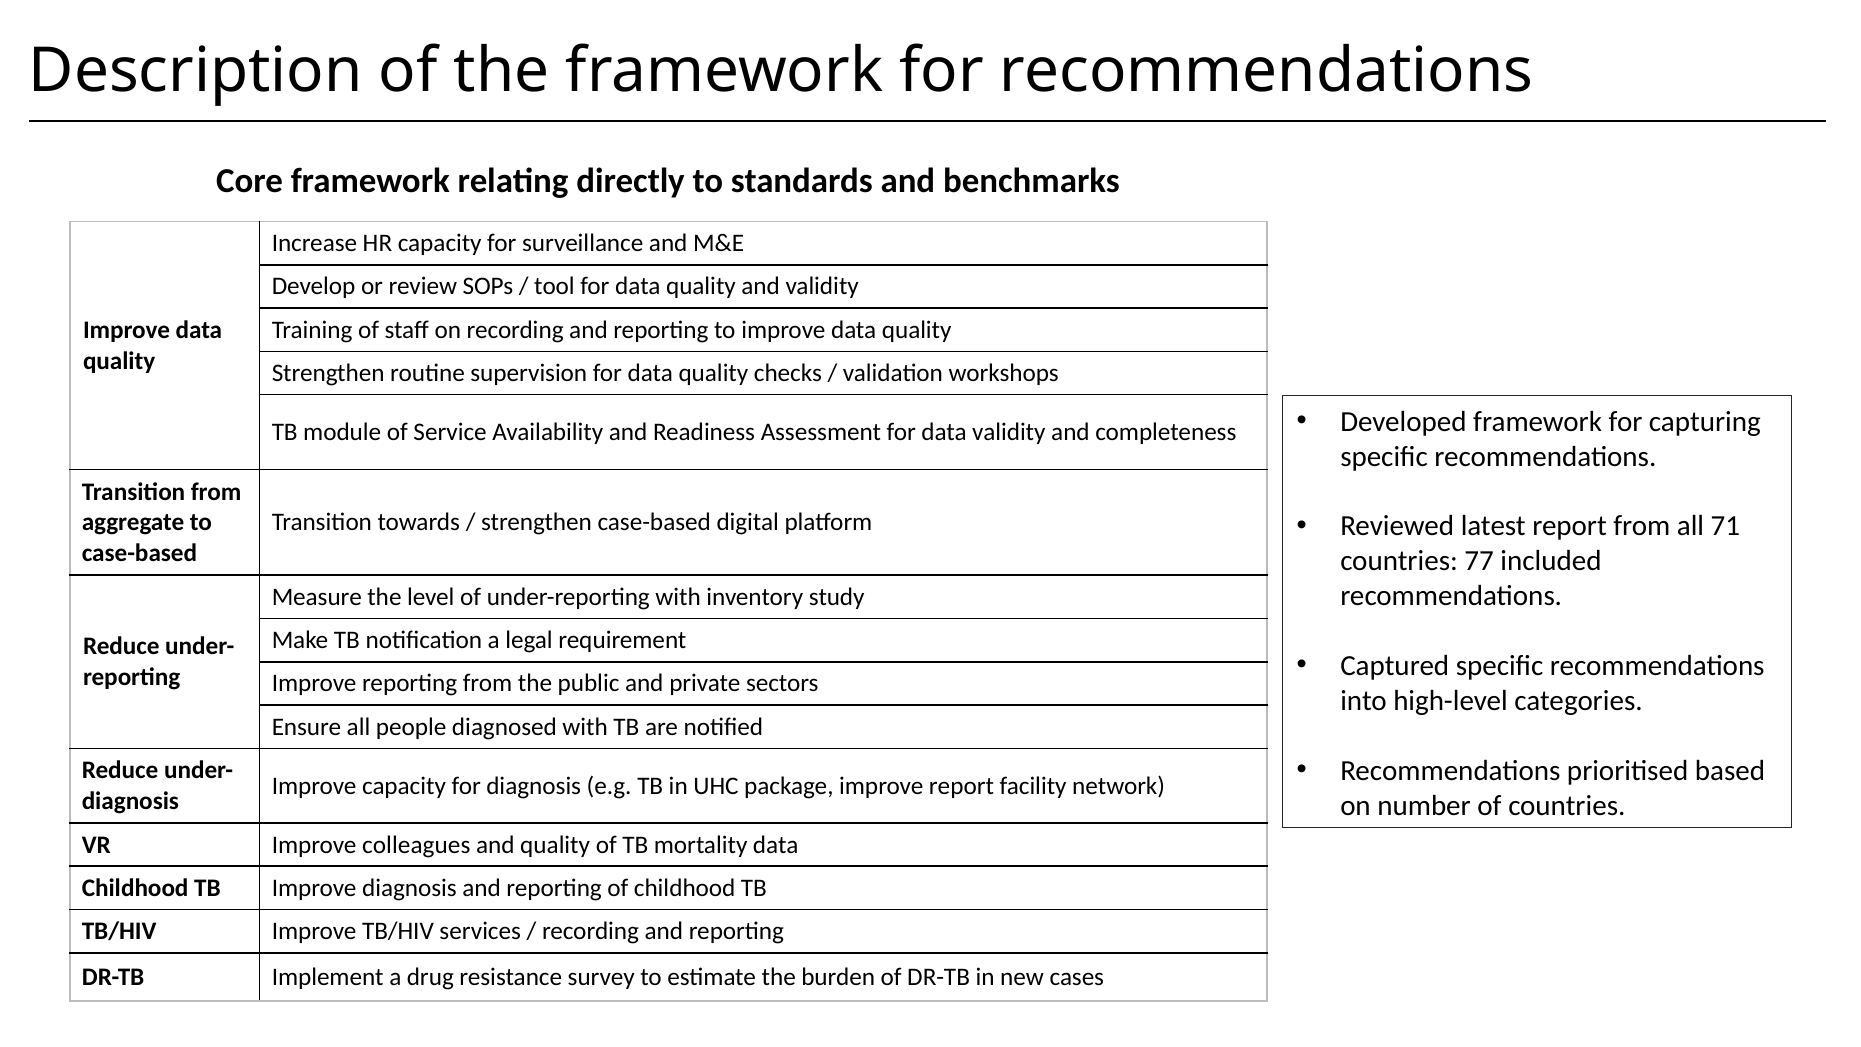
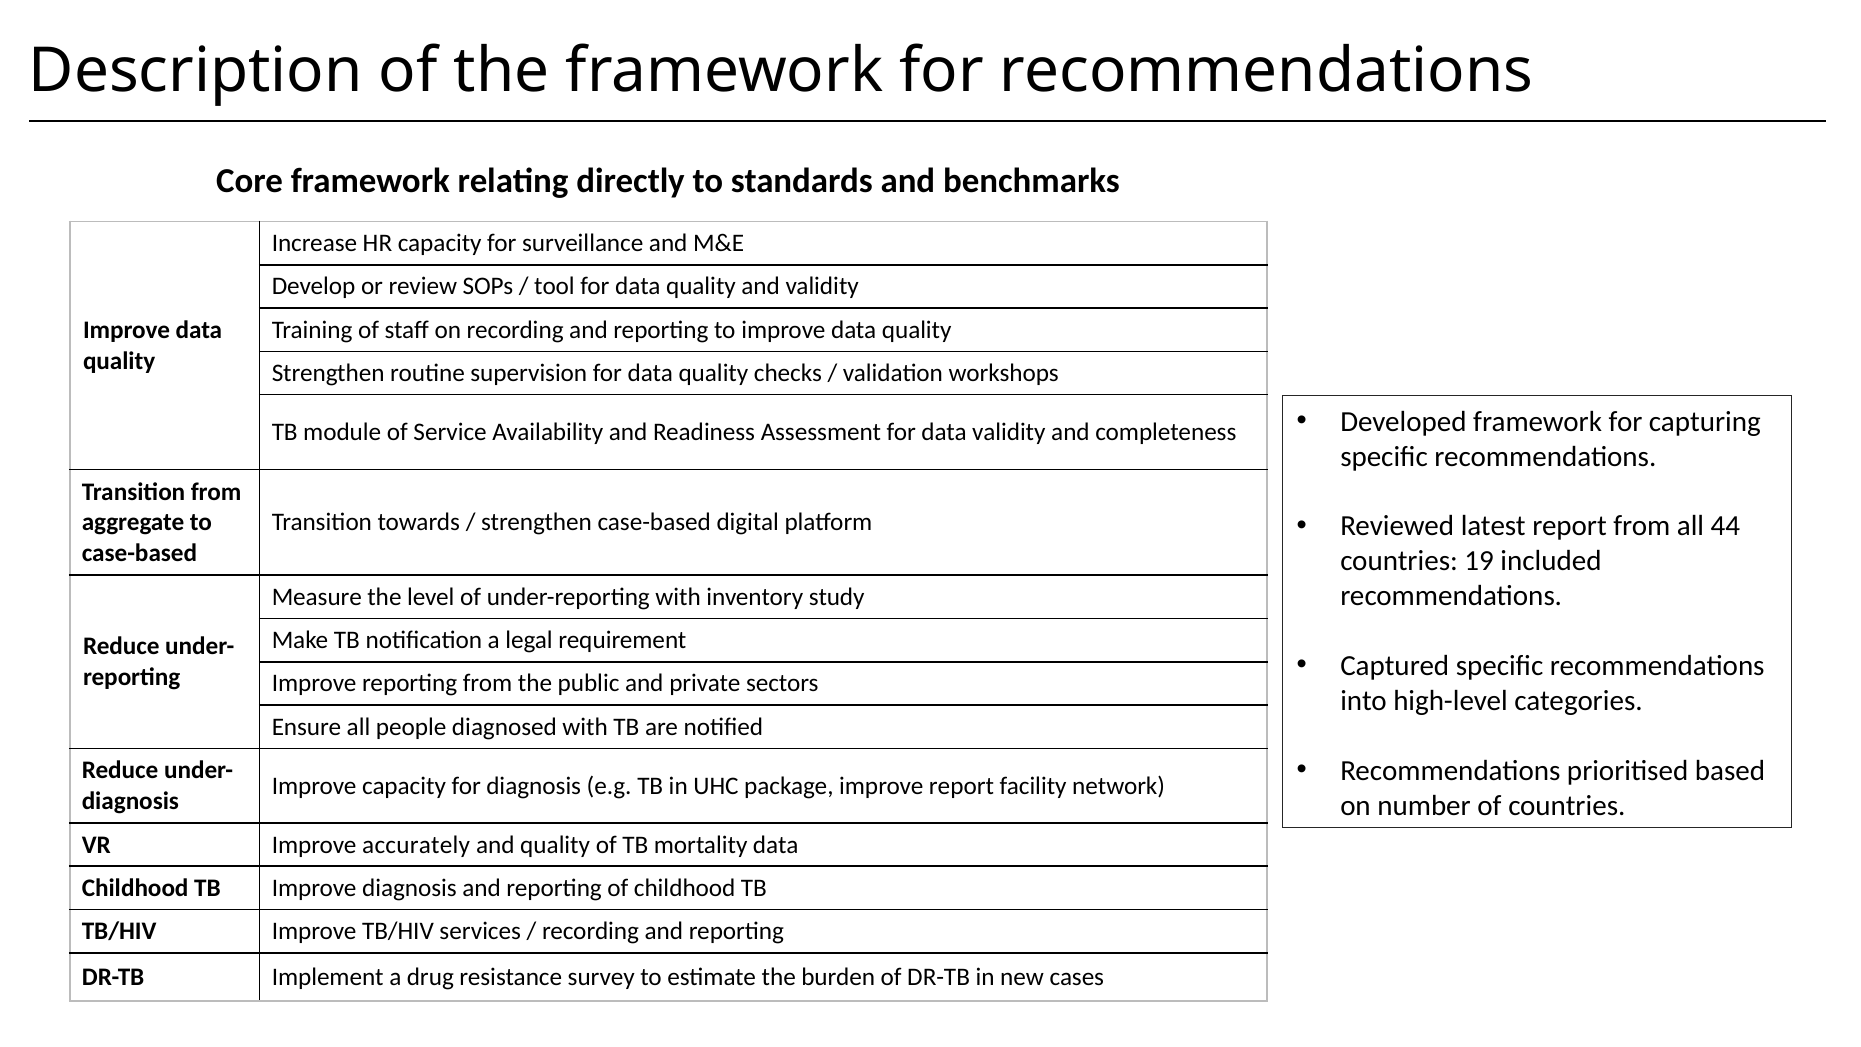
71: 71 -> 44 (1725, 526)
77: 77 -> 19 (1479, 561)
colleagues: colleagues -> accurately (416, 845)
